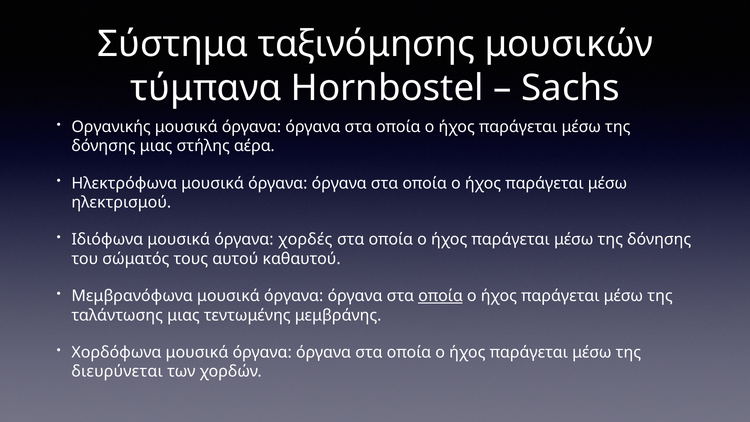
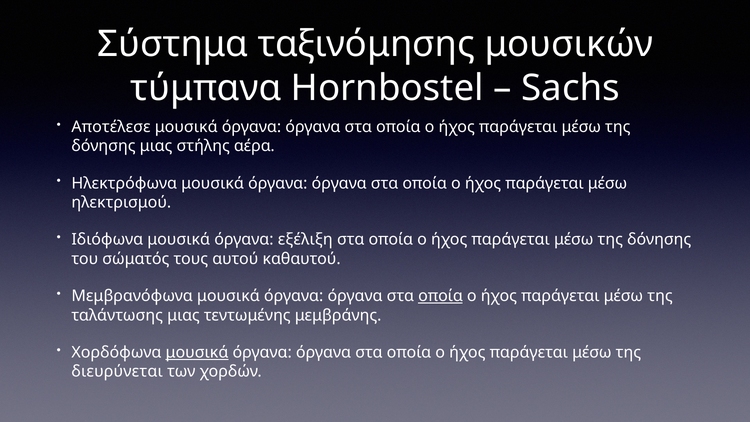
Οργανικής: Οργανικής -> Αποτέλεσε (111, 127)
χορδές: χορδές -> εξέλιξη (305, 240)
μουσικά underline: none -> present (197, 352)
